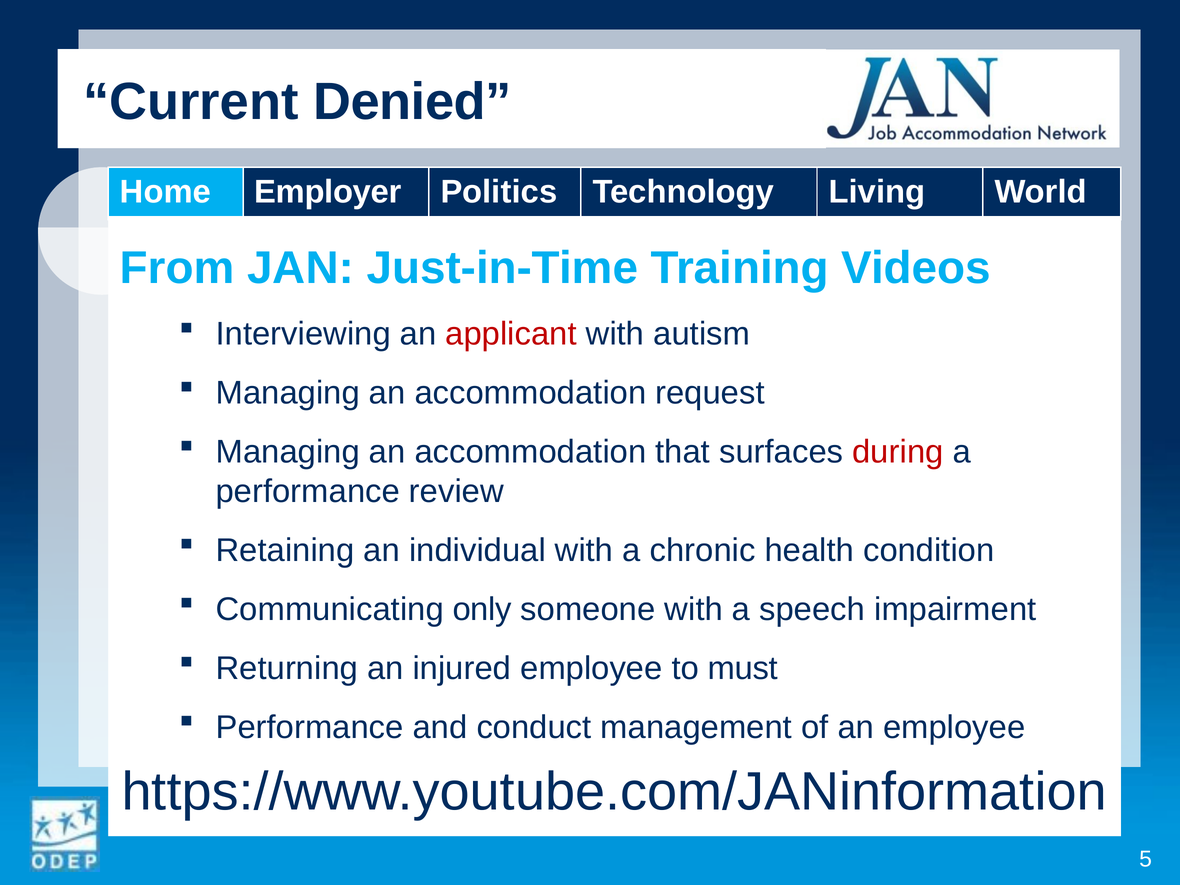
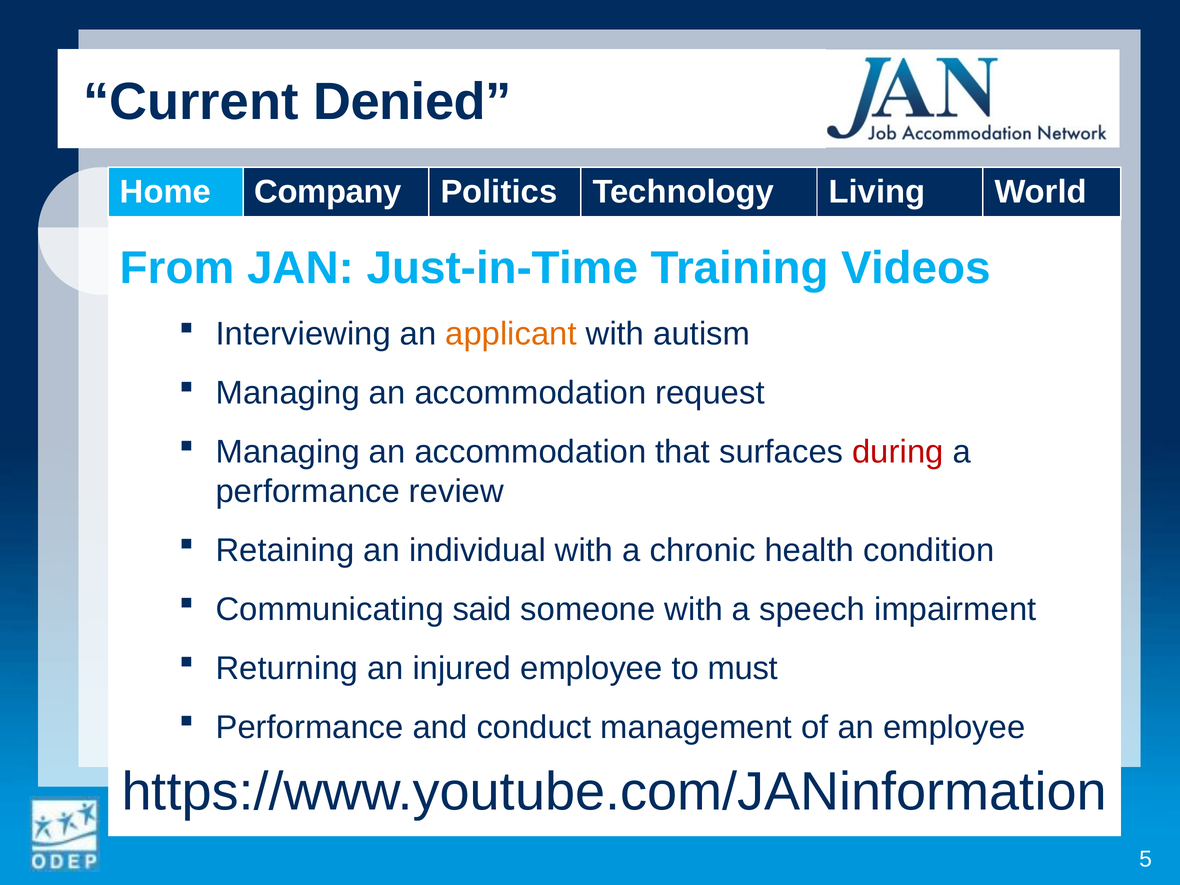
Employer: Employer -> Company (328, 192)
applicant colour: red -> orange (511, 334)
only: only -> said (482, 609)
